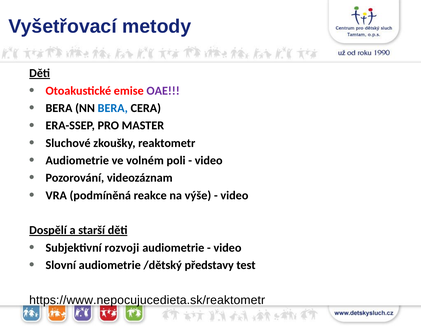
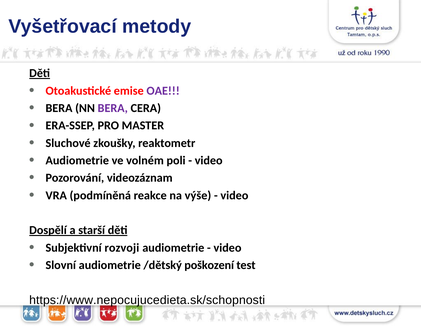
BERA colour: blue -> purple (113, 108)
představy: představy -> poškození (209, 265)
https://www.nepocujucedieta.sk/reaktometr: https://www.nepocujucedieta.sk/reaktometr -> https://www.nepocujucedieta.sk/schopnosti (147, 300)
